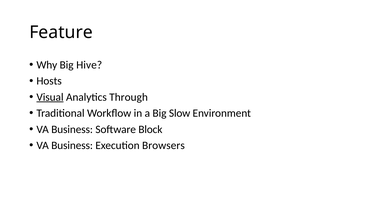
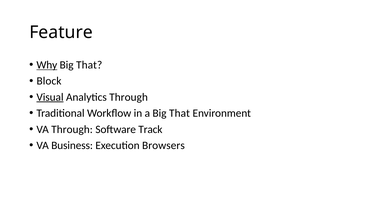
Why underline: none -> present (47, 65)
Hive: Hive -> That (89, 65)
Hosts: Hosts -> Block (49, 81)
a Big Slow: Slow -> That (179, 113)
Business: Business -> Through (72, 129)
Block: Block -> Track (150, 129)
